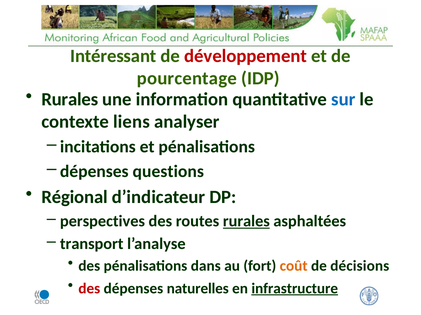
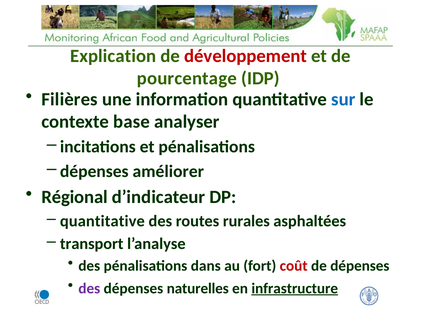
Intéressant: Intéressant -> Explication (113, 56)
Rurales: Rurales -> Filières (70, 100)
liens: liens -> base (131, 122)
questions: questions -> améliorer (168, 172)
perspectives: perspectives -> quantitative (102, 222)
rurales underline: present -> none (246, 222)
coût colour: orange -> red (294, 266)
de décisions: décisions -> dépenses (360, 266)
des colour: red -> purple (89, 289)
